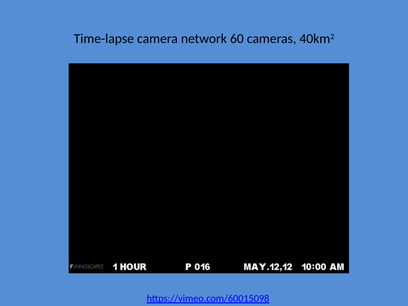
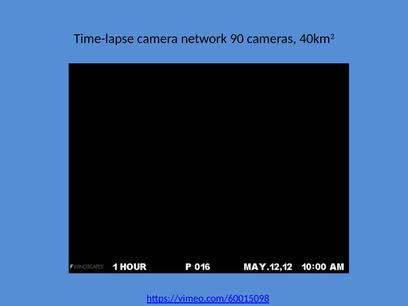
60: 60 -> 90 (237, 39)
